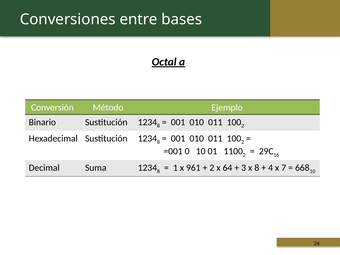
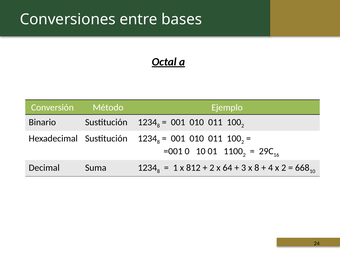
961: 961 -> 812 (193, 168)
x 7: 7 -> 2 (284, 168)
